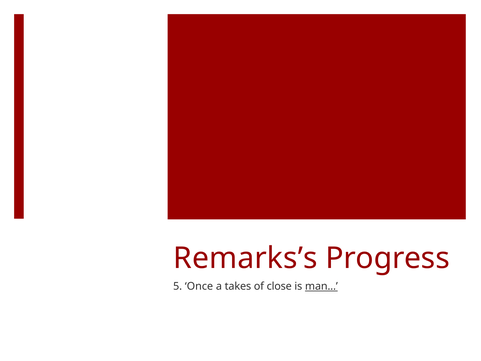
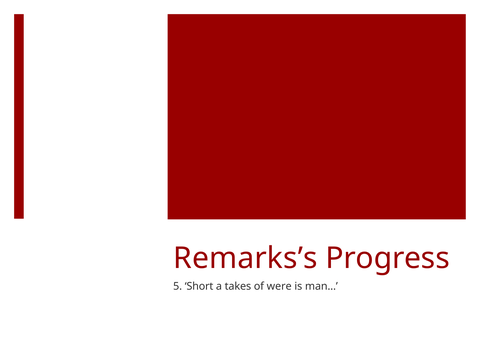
Once: Once -> Short (199, 286)
close: close -> were (279, 286)
man… underline: present -> none (321, 286)
